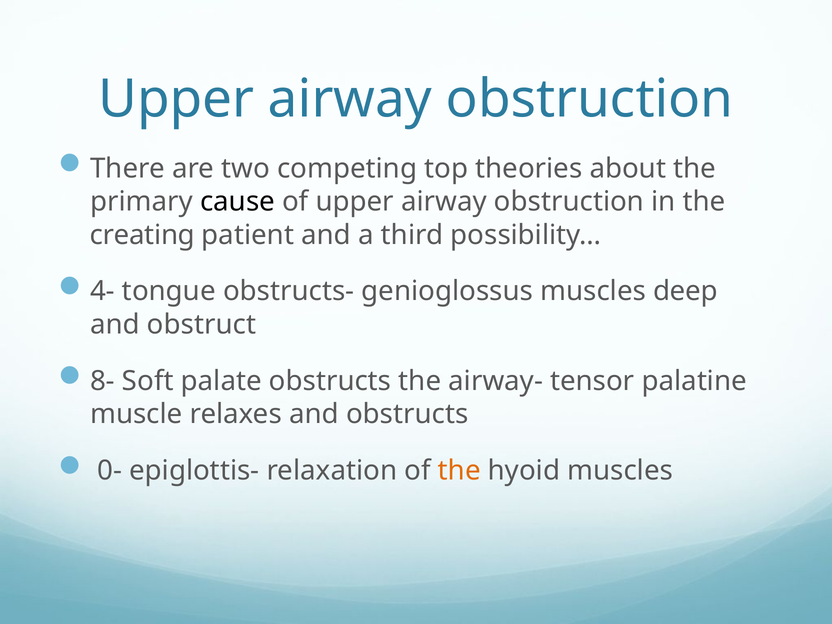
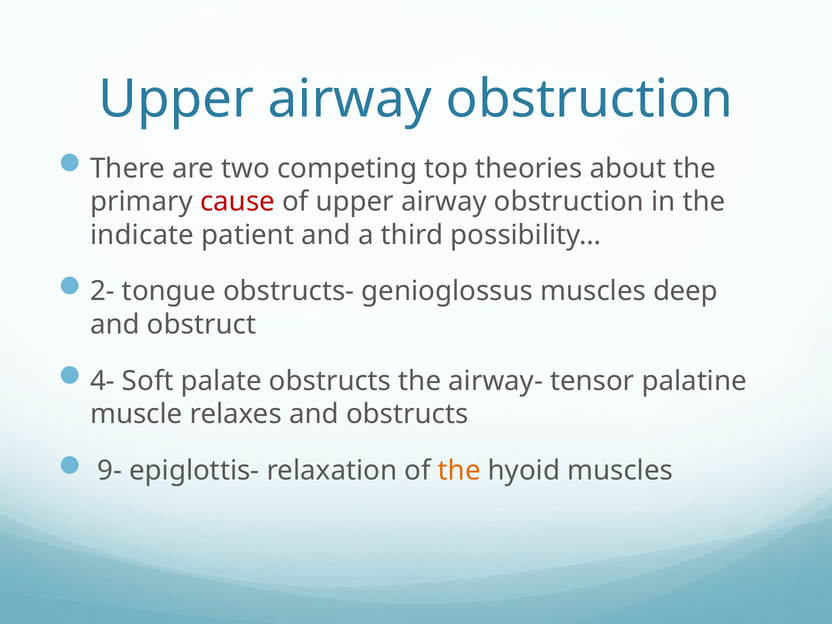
cause colour: black -> red (237, 202)
creating: creating -> indicate (142, 235)
4-: 4- -> 2- (102, 291)
8-: 8- -> 4- (102, 381)
0-: 0- -> 9- (110, 471)
